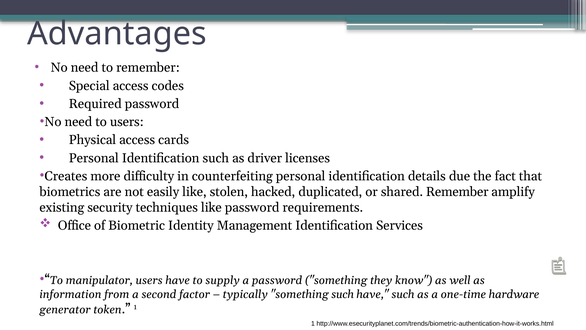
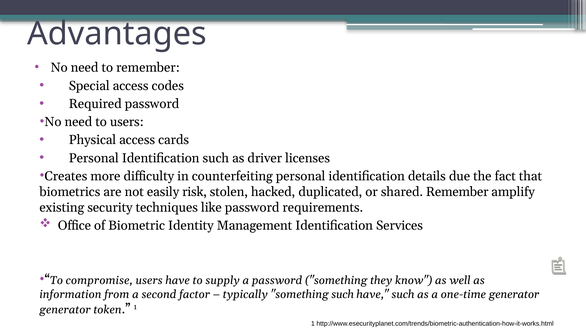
easily like: like -> risk (195, 192)
manipulator: manipulator -> compromise (99, 280)
one-time hardware: hardware -> generator (514, 294)
